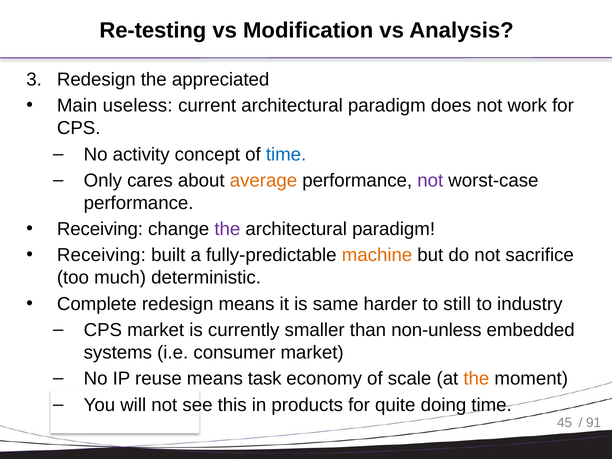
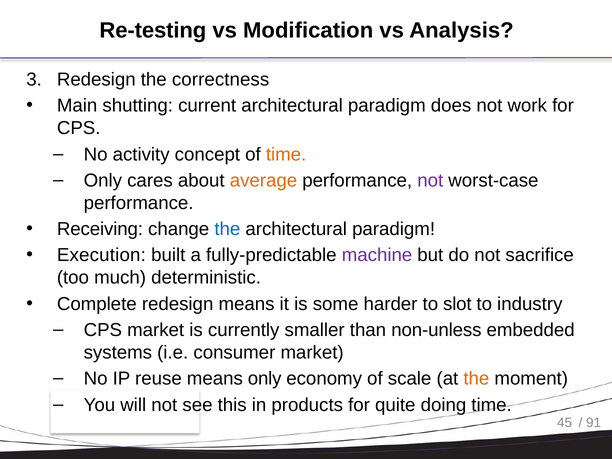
appreciated: appreciated -> correctness (221, 80)
useless: useless -> shutting (138, 106)
time colour: blue -> orange (286, 154)
the colour: purple -> blue (227, 229)
Receiving: Receiving -> Execution (101, 255)
machine colour: orange -> purple (377, 255)
same: same -> some (336, 304)
still: still -> slot (457, 304)
means task: task -> only (265, 379)
